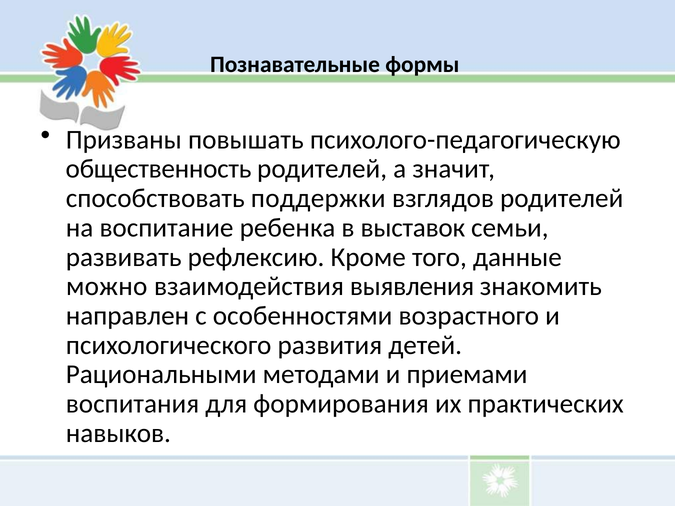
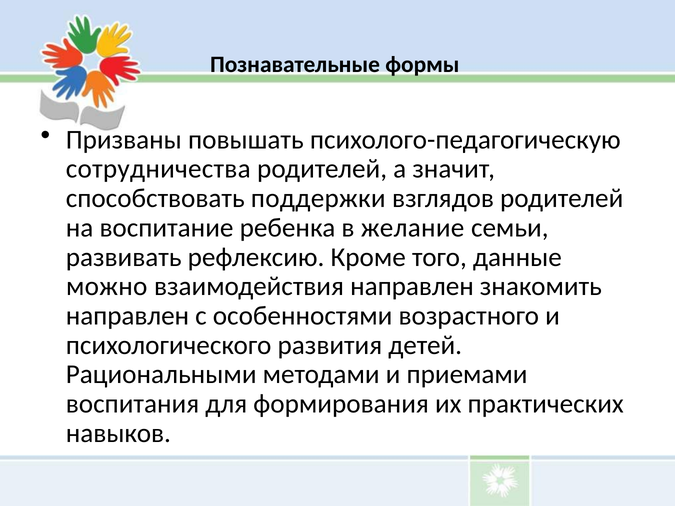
общественность: общественность -> сотрудничества (158, 169)
выставок: выставок -> желание (413, 228)
взаимодействия выявления: выявления -> направлен (412, 287)
